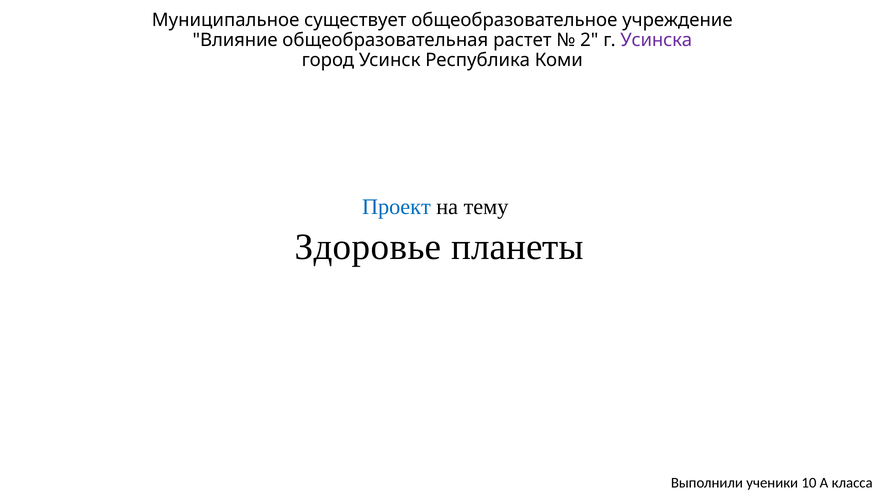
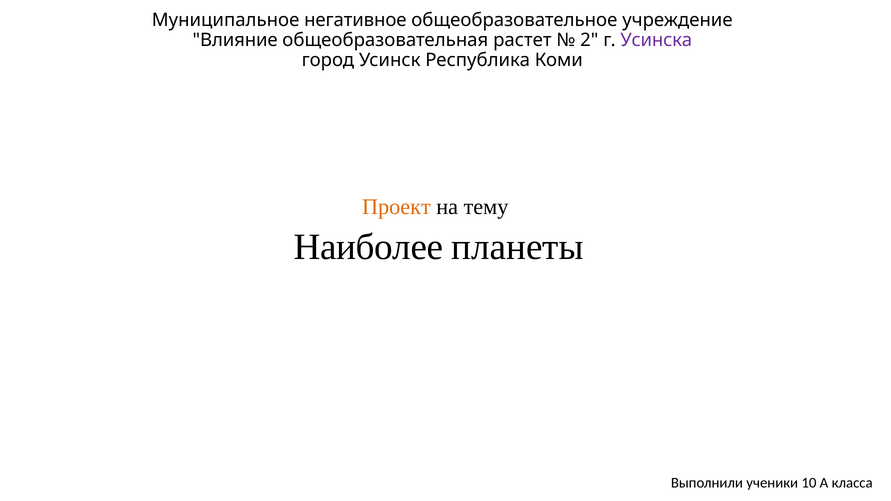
существует: существует -> негативное (355, 20)
Проект colour: blue -> orange (396, 207)
Здоровье: Здоровье -> Наиболее (368, 247)
